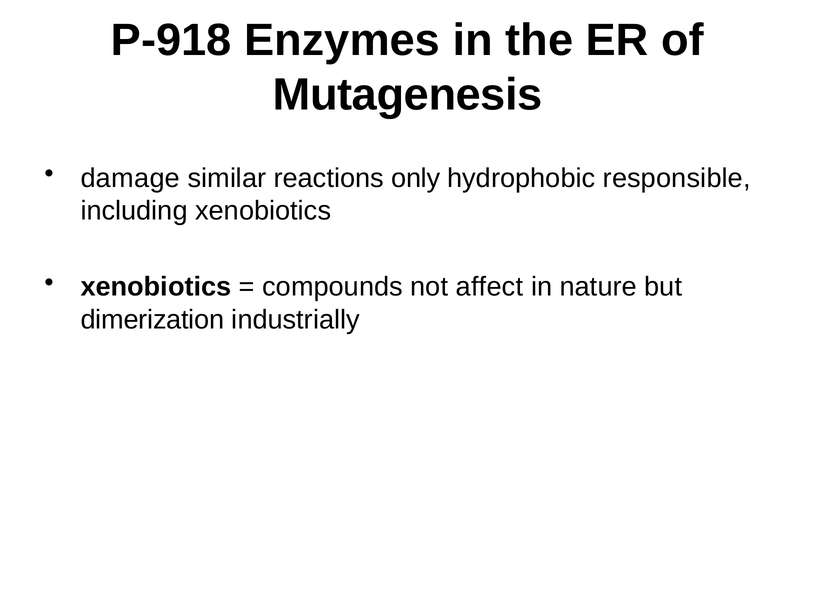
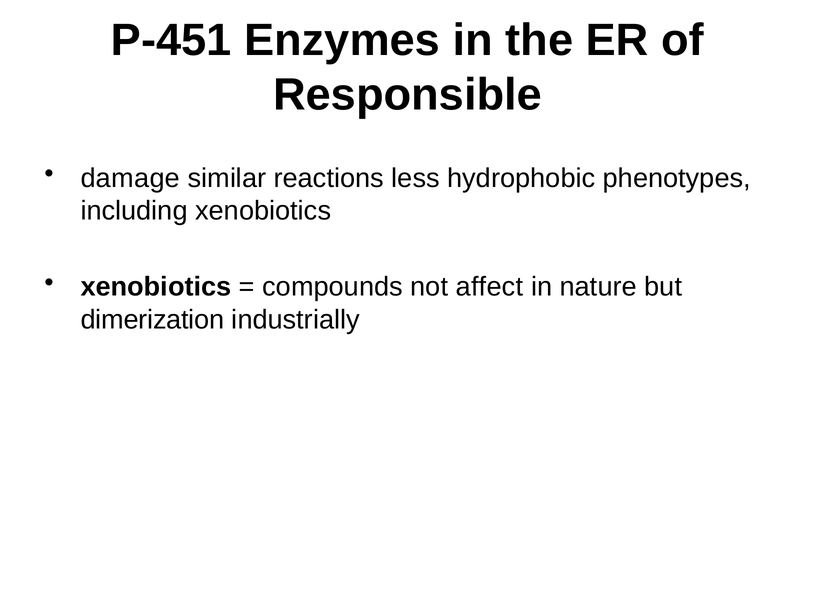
P-918: P-918 -> P-451 (171, 41)
Mutagenesis: Mutagenesis -> Responsible (407, 95)
only: only -> less (416, 178)
responsible: responsible -> phenotypes (677, 178)
